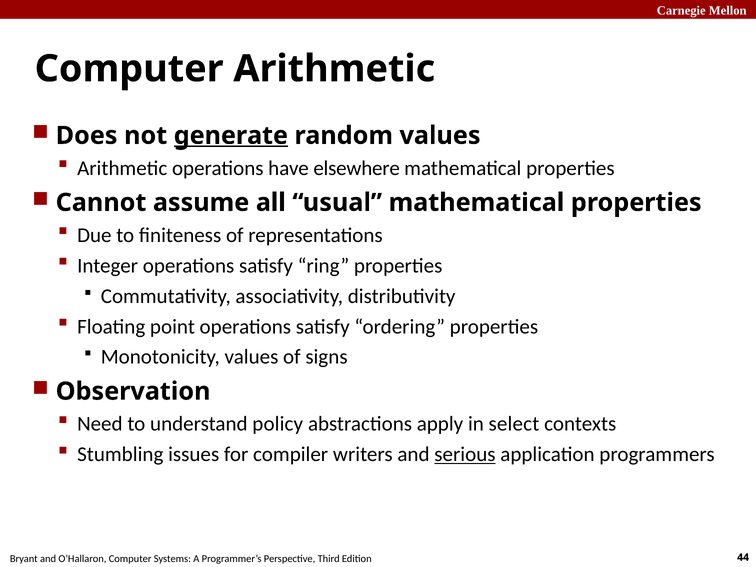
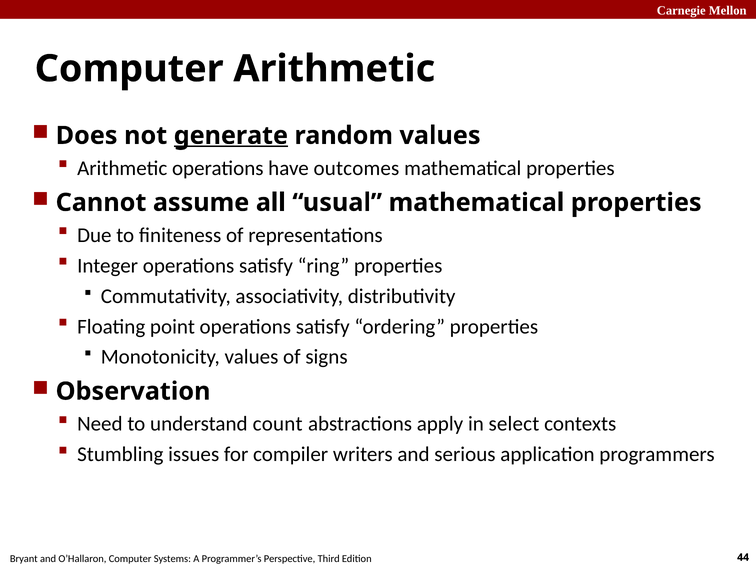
elsewhere: elsewhere -> outcomes (356, 168)
policy: policy -> count (278, 424)
serious underline: present -> none (465, 454)
